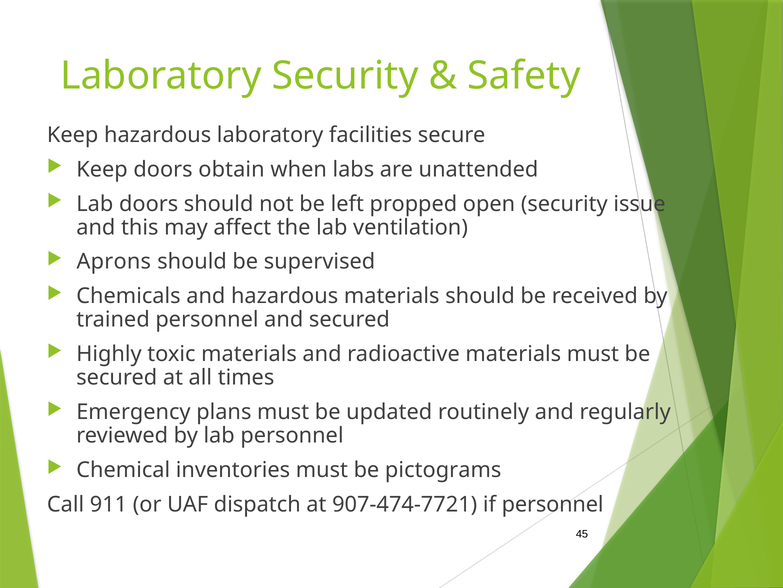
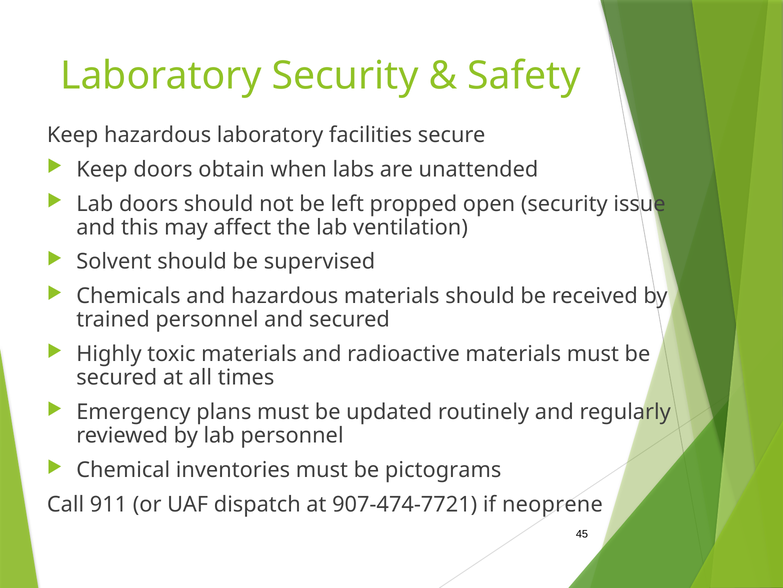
Aprons: Aprons -> Solvent (114, 261)
if personnel: personnel -> neoprene (552, 504)
